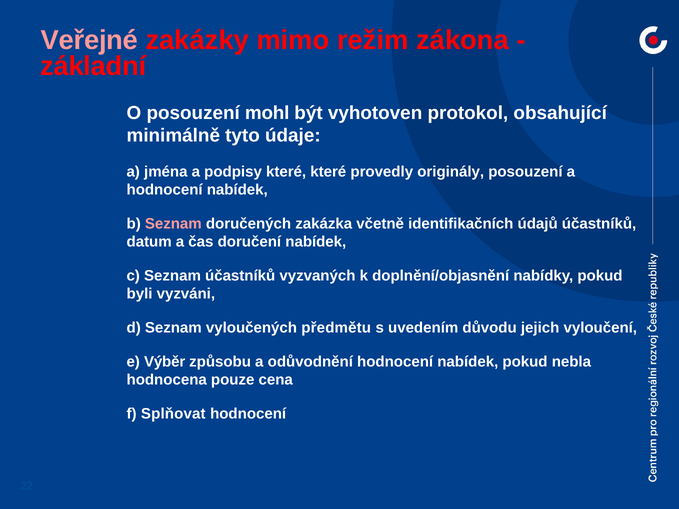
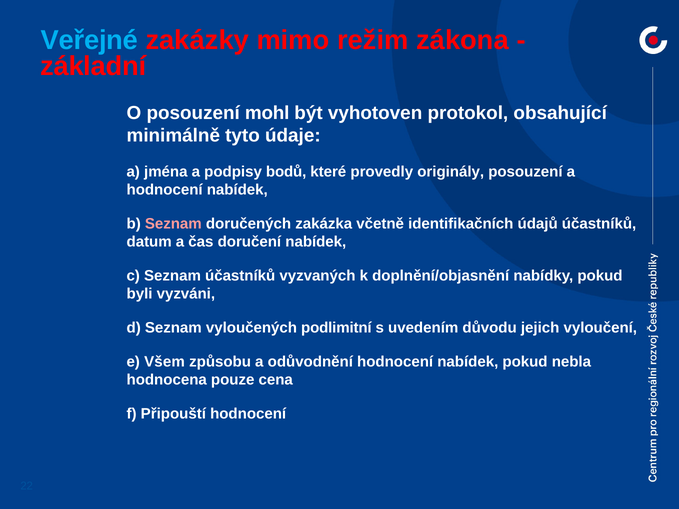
Veřejné colour: pink -> light blue (89, 40)
podpisy které: které -> bodů (286, 172)
předmětu: předmětu -> podlimitní (336, 328)
Výběr: Výběr -> Všem (164, 362)
Splňovat: Splňovat -> Připouští (173, 414)
